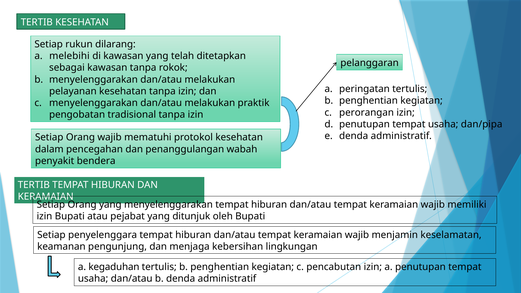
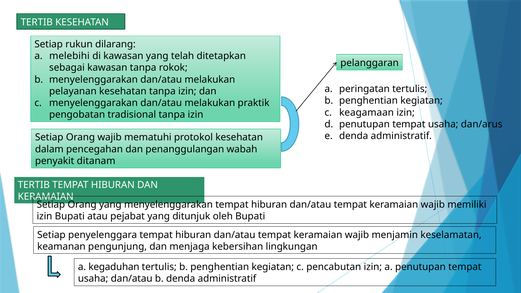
perorangan: perorangan -> keagamaan (366, 112)
dan/pipa: dan/pipa -> dan/arus (482, 124)
bendera: bendera -> ditanam (96, 161)
